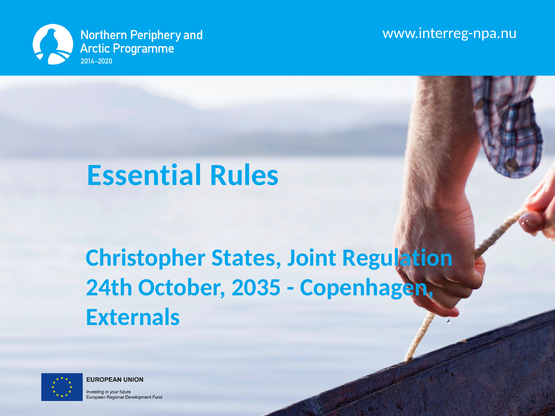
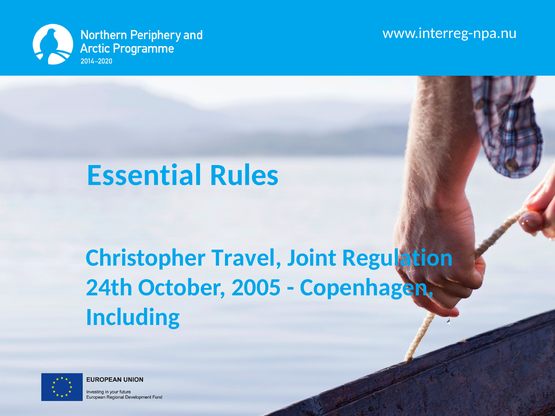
States: States -> Travel (247, 258)
2035: 2035 -> 2005 (256, 288)
Externals: Externals -> Including (133, 317)
